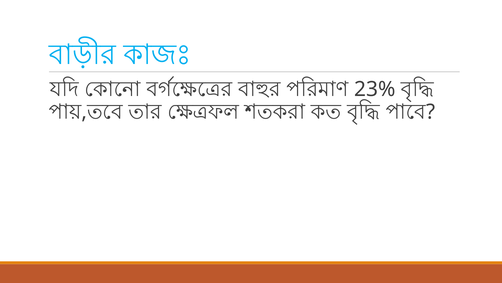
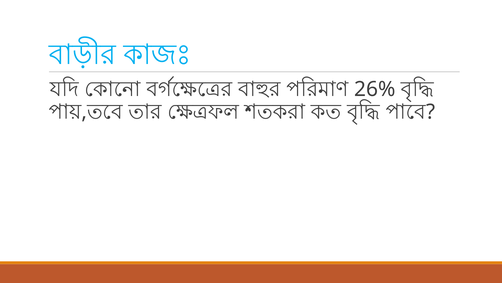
23%: 23% -> 26% (375, 89)
